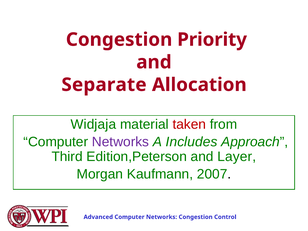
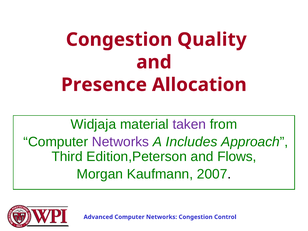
Priority: Priority -> Quality (212, 40)
Separate: Separate -> Presence (104, 85)
taken colour: red -> purple (189, 124)
Layer: Layer -> Flows (237, 157)
